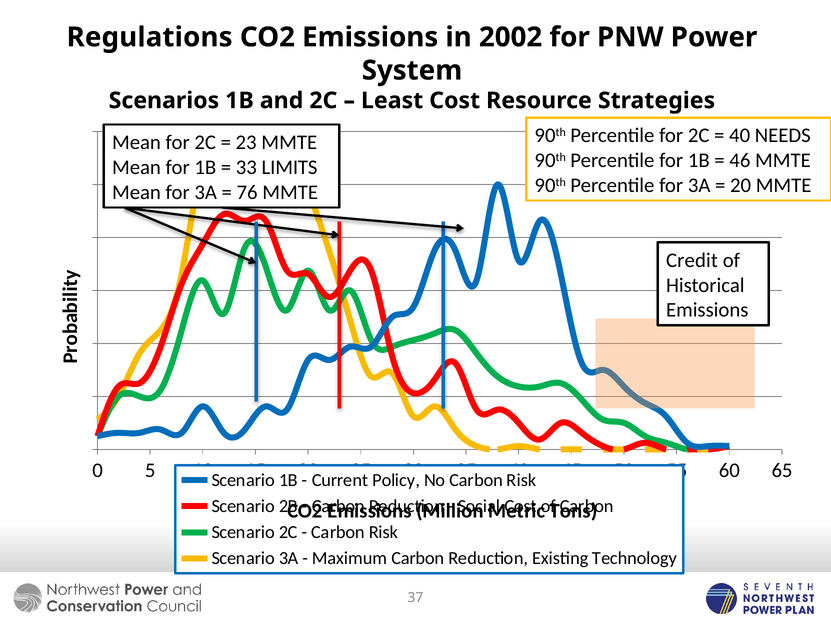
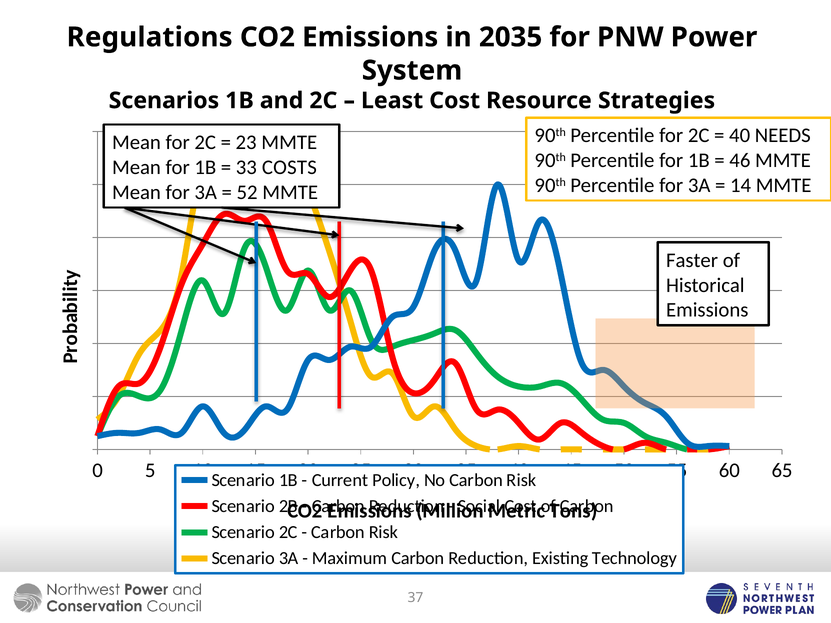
2002: 2002 -> 2035 (511, 37)
LIMITS: LIMITS -> COSTS (289, 168)
20: 20 -> 14 (741, 186)
76: 76 -> 52 (247, 192)
Credit: Credit -> Faster (692, 260)
